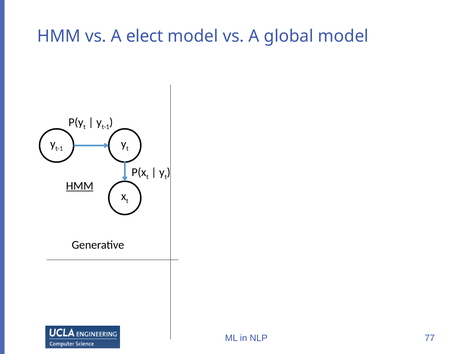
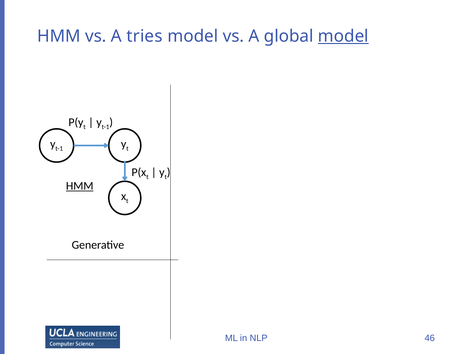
elect: elect -> tries (145, 36)
model underline: none -> present (343, 36)
77: 77 -> 46 (430, 338)
